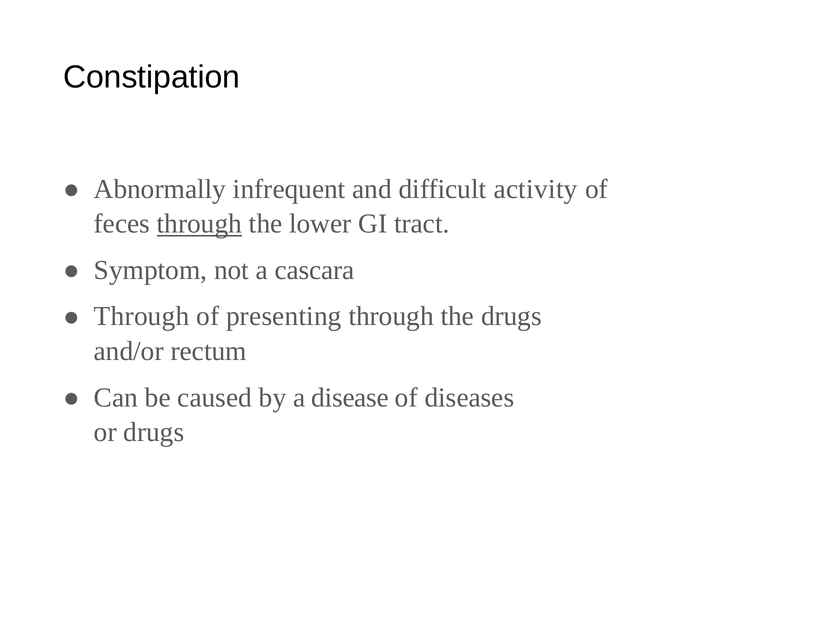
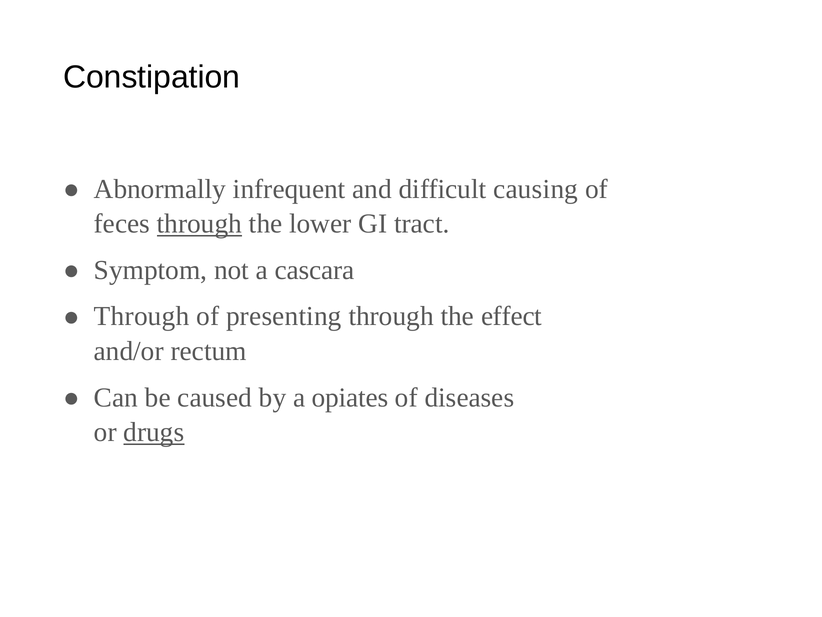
activity: activity -> causing (536, 189)
the drugs: drugs -> effect (512, 316)
disease: disease -> opiates (350, 397)
drugs underline: none -> present (154, 432)
